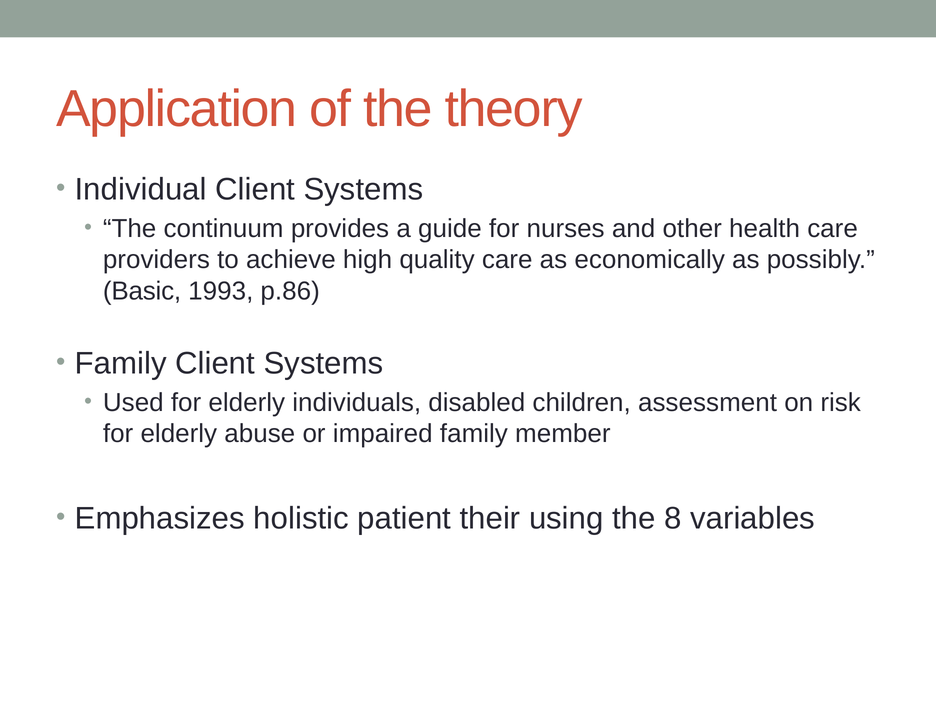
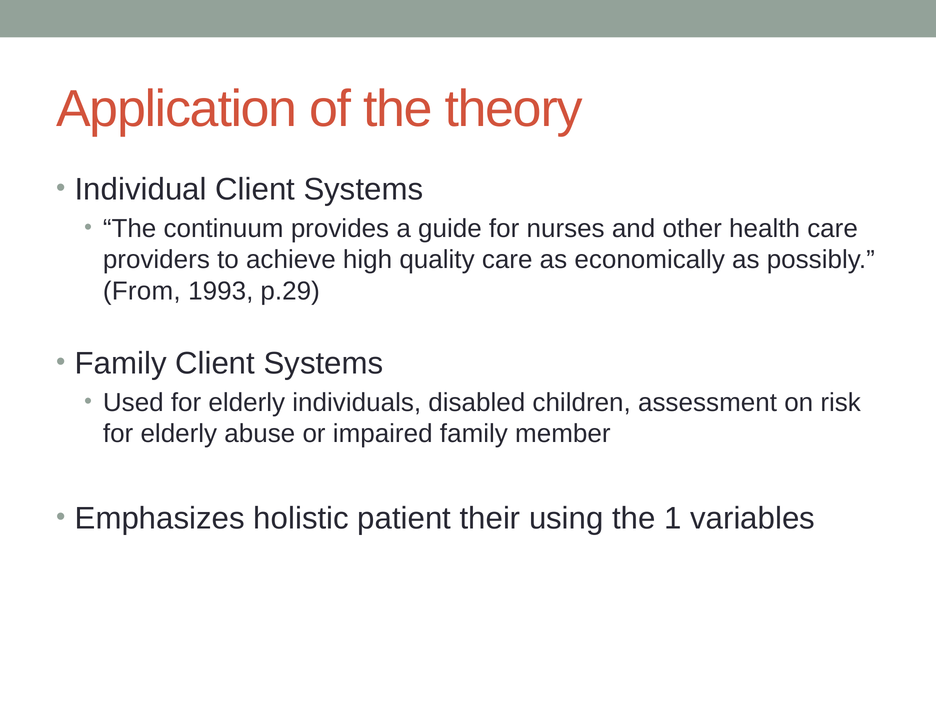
Basic: Basic -> From (142, 291)
p.86: p.86 -> p.29 (290, 291)
8: 8 -> 1 (673, 518)
